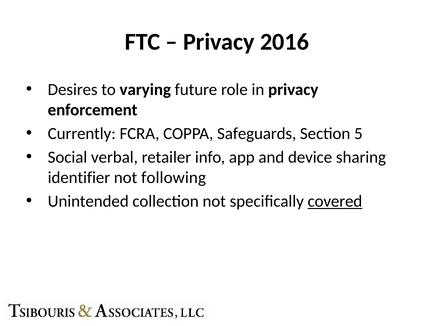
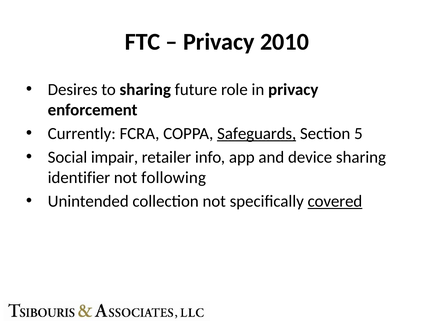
2016: 2016 -> 2010 (284, 42)
to varying: varying -> sharing (145, 89)
Safeguards underline: none -> present (257, 133)
verbal: verbal -> impair (115, 157)
